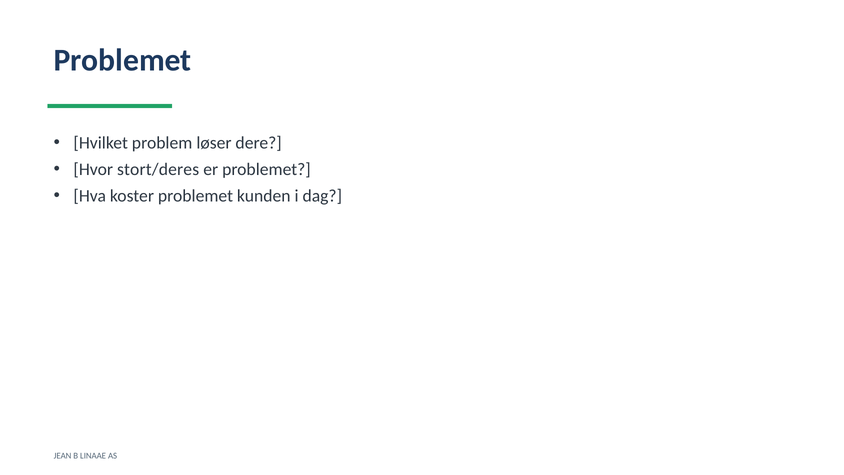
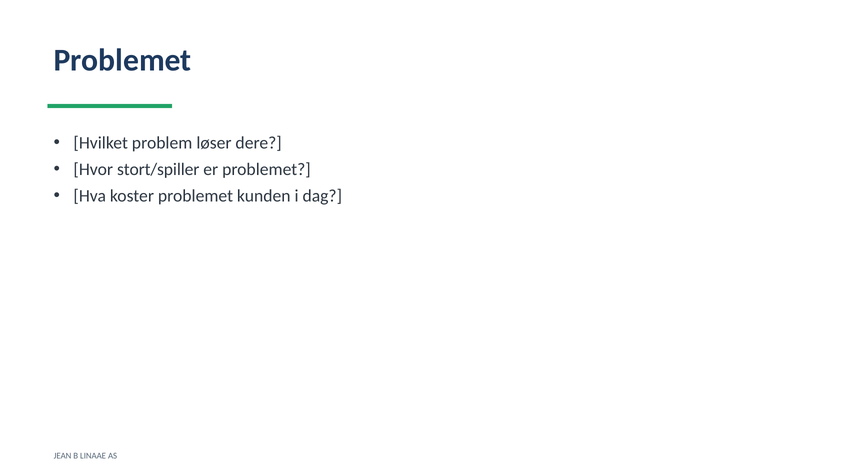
stort/deres: stort/deres -> stort/spiller (158, 169)
